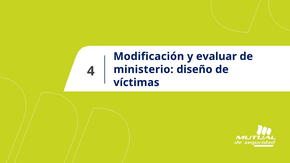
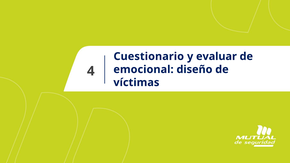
Modificación: Modificación -> Cuestionario (149, 56)
ministerio: ministerio -> emocional (143, 69)
